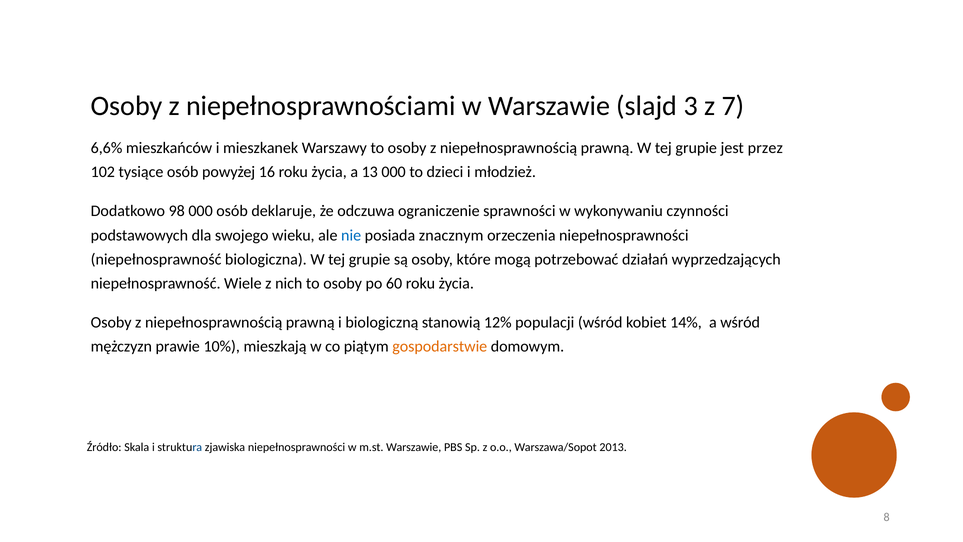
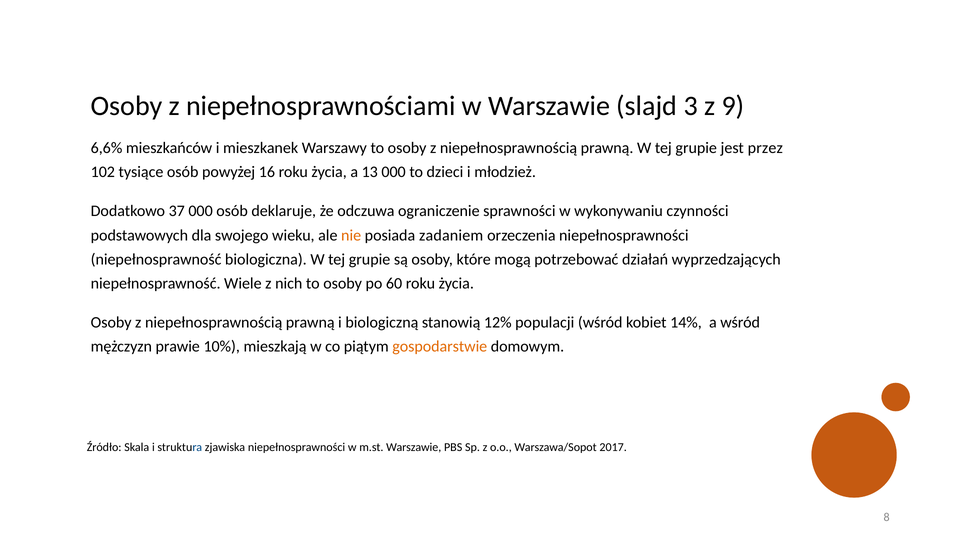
7: 7 -> 9 (733, 106)
98: 98 -> 37 (177, 211)
nie colour: blue -> orange (351, 235)
znacznym: znacznym -> zadaniem (451, 235)
2013: 2013 -> 2017 (613, 447)
